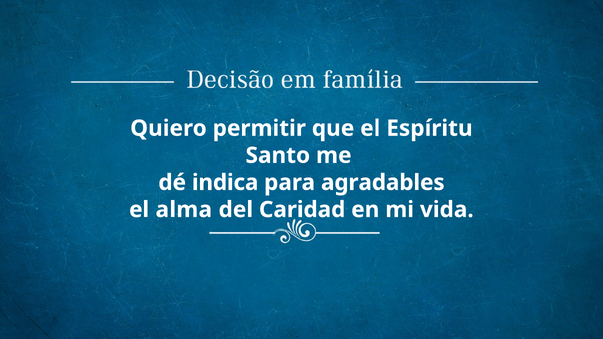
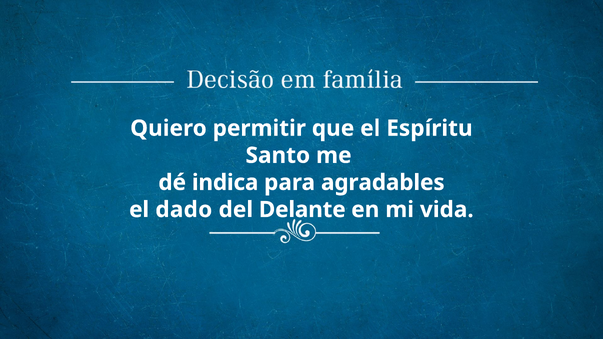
alma: alma -> dado (184, 210)
Caridad: Caridad -> Delante (302, 210)
